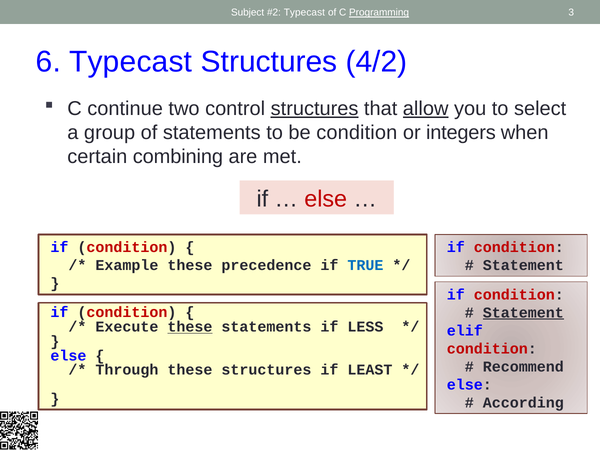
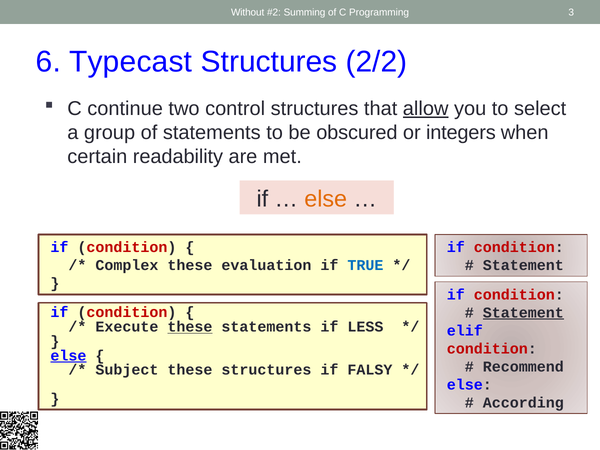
Subject: Subject -> Without (248, 13)
Typecast: Typecast -> Summing (305, 13)
Programming underline: present -> none (379, 13)
4/2: 4/2 -> 2/2 (377, 62)
structures underline: present -> none (315, 109)
be condition: condition -> obscured (357, 133)
combining: combining -> readability (178, 157)
else colour: red -> orange (326, 199)
Example: Example -> Complex (127, 266)
precedence: precedence -> evaluation (266, 266)
else underline: none -> present (68, 356)
Through: Through -> Subject (127, 370)
LEAST: LEAST -> FALSY (370, 370)
